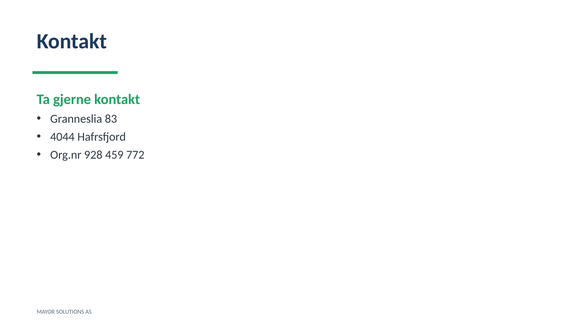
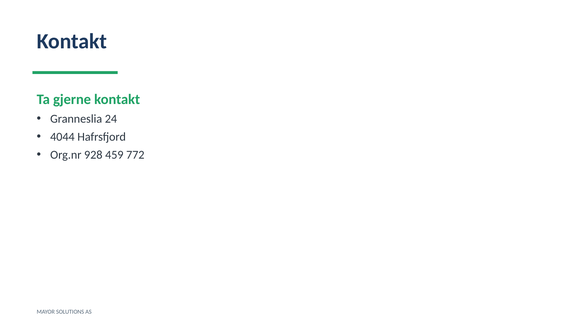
83: 83 -> 24 (111, 119)
